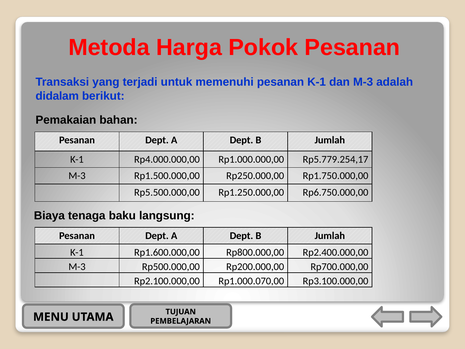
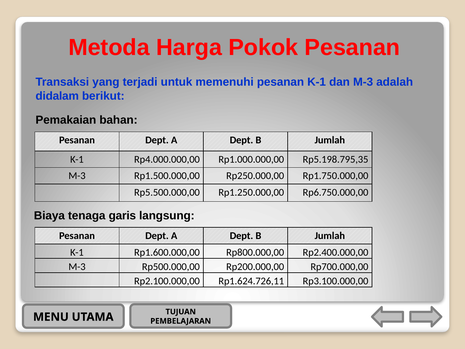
Rp5.779.254,17: Rp5.779.254,17 -> Rp5.198.795,35 (336, 159)
baku: baku -> garis (122, 216)
Rp1.000.070,00: Rp1.000.070,00 -> Rp1.624.726,11 (251, 281)
